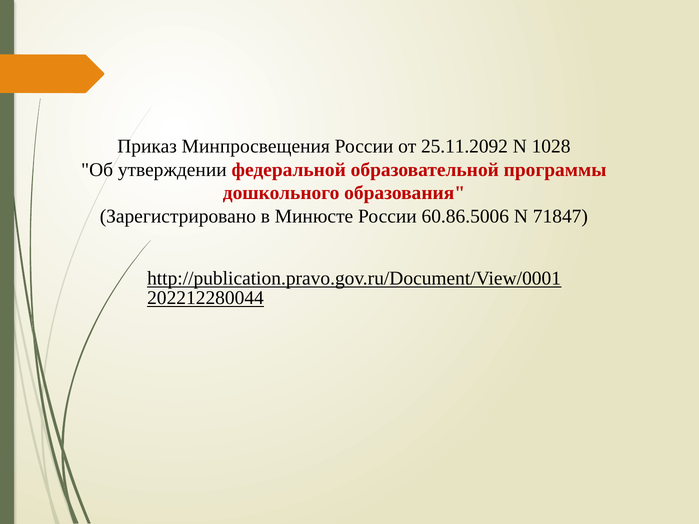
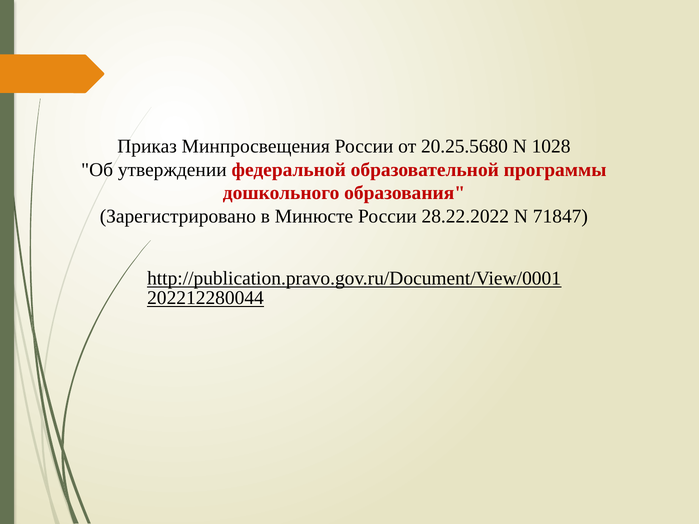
25.11.2092: 25.11.2092 -> 20.25.5680 (464, 146)
60.86.5006: 60.86.5006 -> 28.22.2022 (465, 216)
